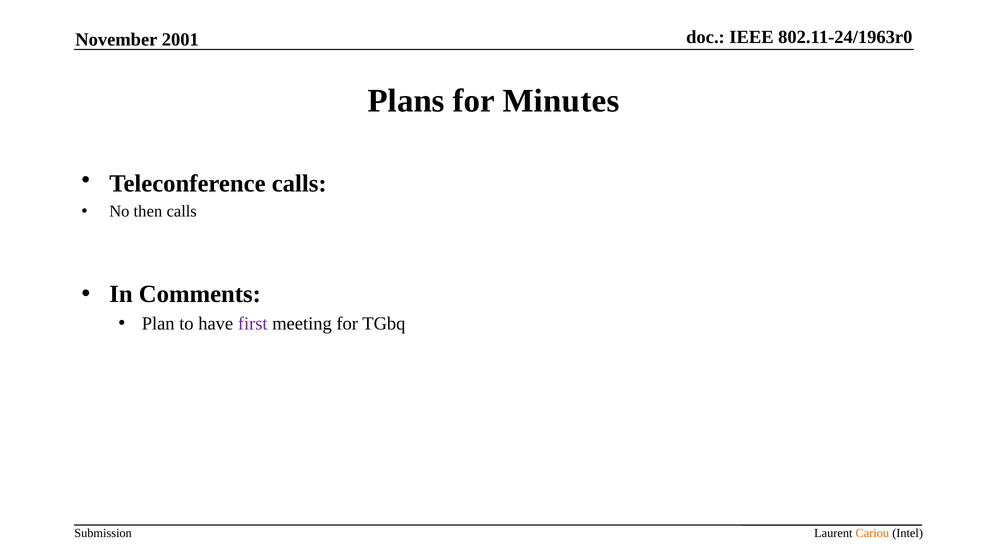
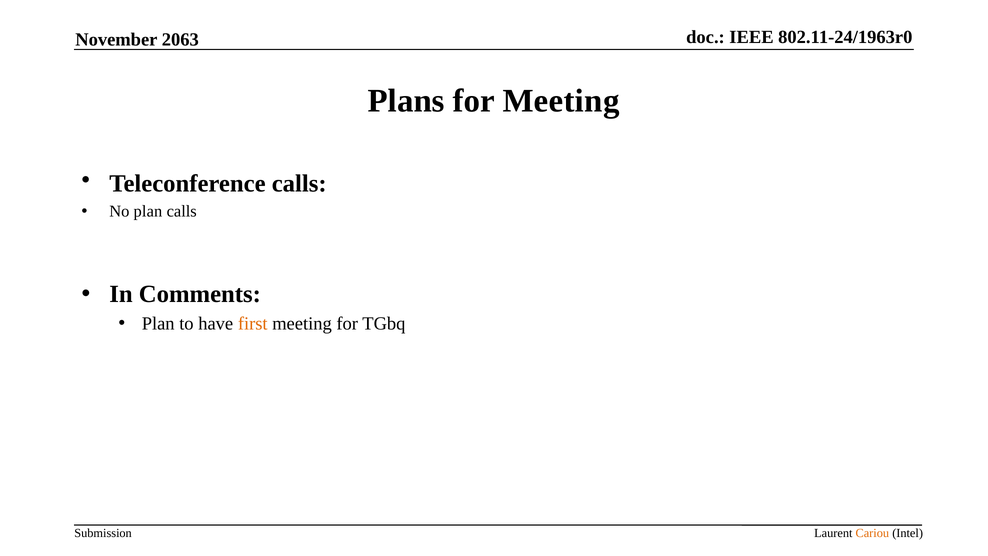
2001: 2001 -> 2063 (180, 40)
for Minutes: Minutes -> Meeting (561, 101)
No then: then -> plan (148, 211)
first colour: purple -> orange (253, 323)
